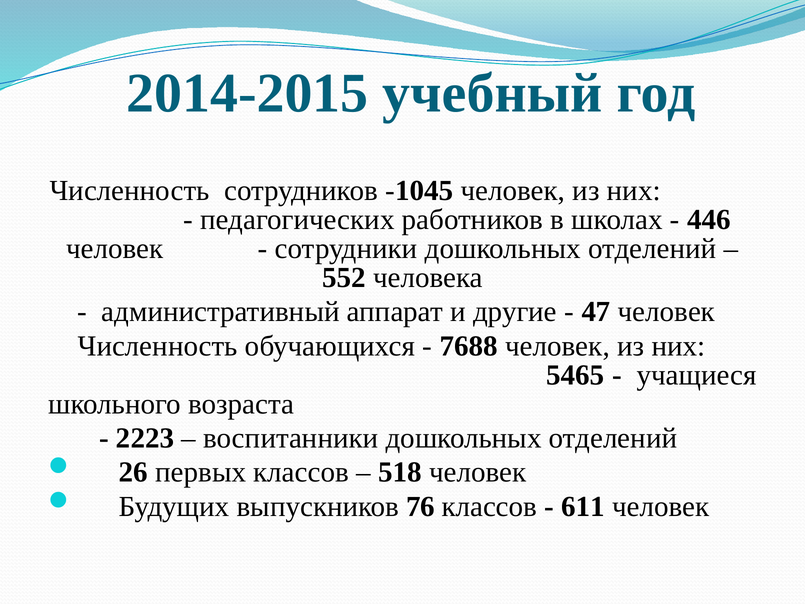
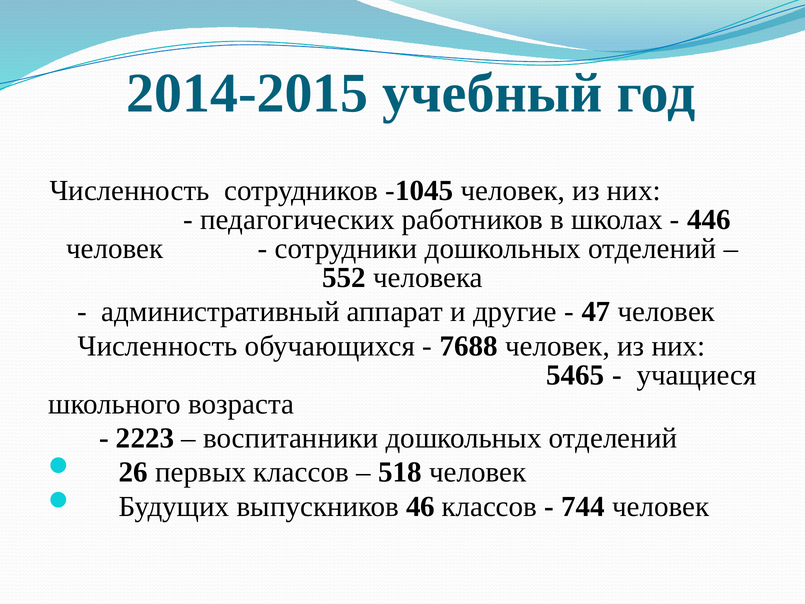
76: 76 -> 46 (421, 506)
611: 611 -> 744 (583, 506)
